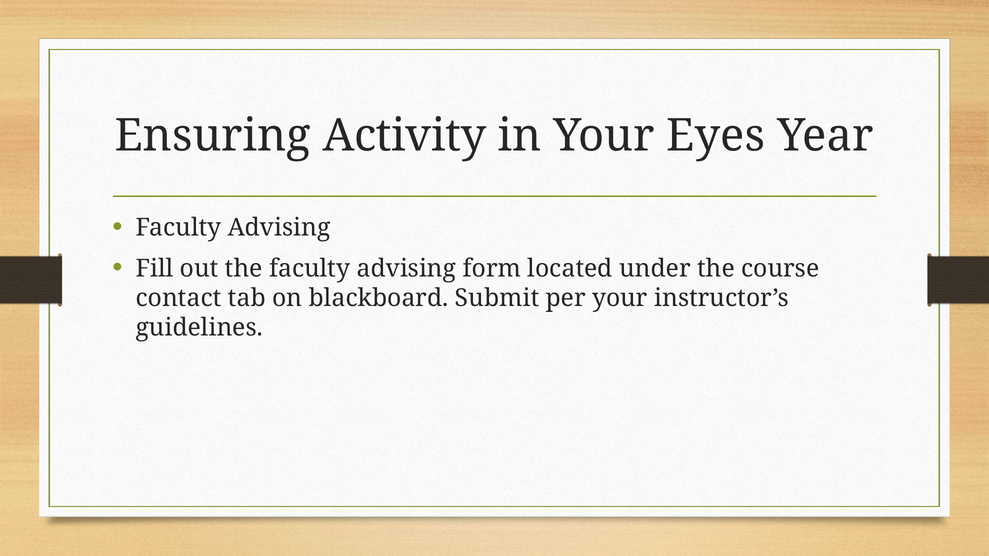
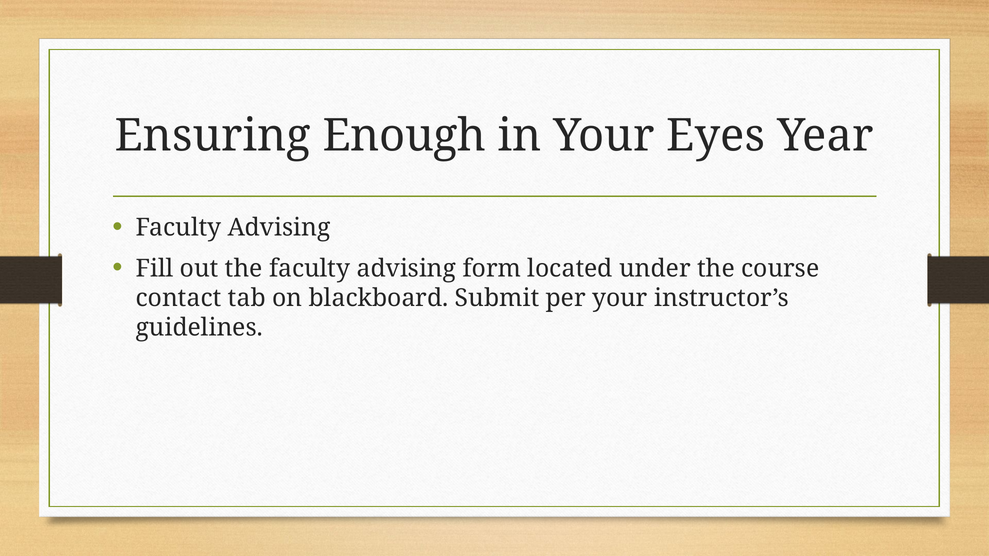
Activity: Activity -> Enough (404, 136)
